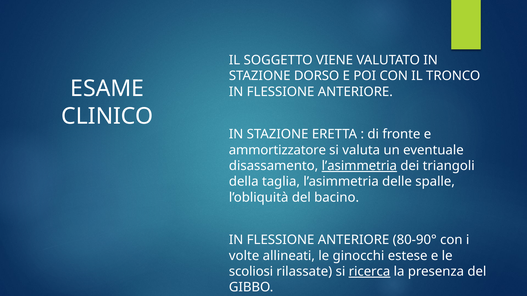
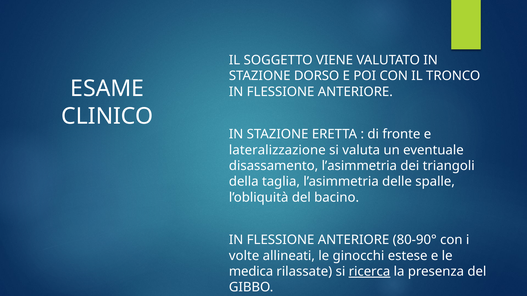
ammortizzatore: ammortizzatore -> lateralizzazione (277, 150)
l’asimmetria underline: present -> none (359, 166)
scoliosi: scoliosi -> medica (251, 272)
